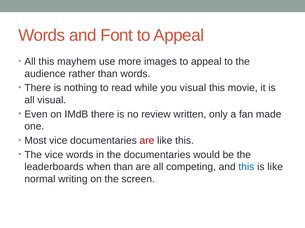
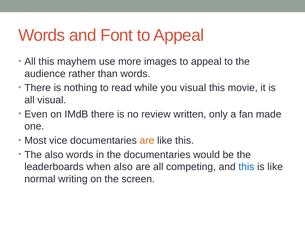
are colour: red -> orange (147, 141)
The vice: vice -> also (54, 155)
when than: than -> also (123, 167)
